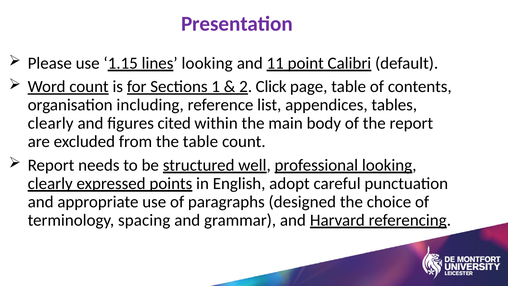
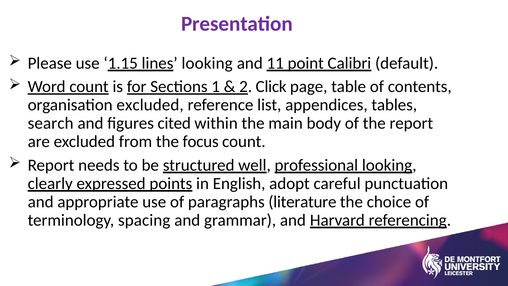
organisation including: including -> excluded (150, 105)
clearly: clearly -> search (51, 123)
the table: table -> focus (201, 142)
designed: designed -> literature (302, 202)
